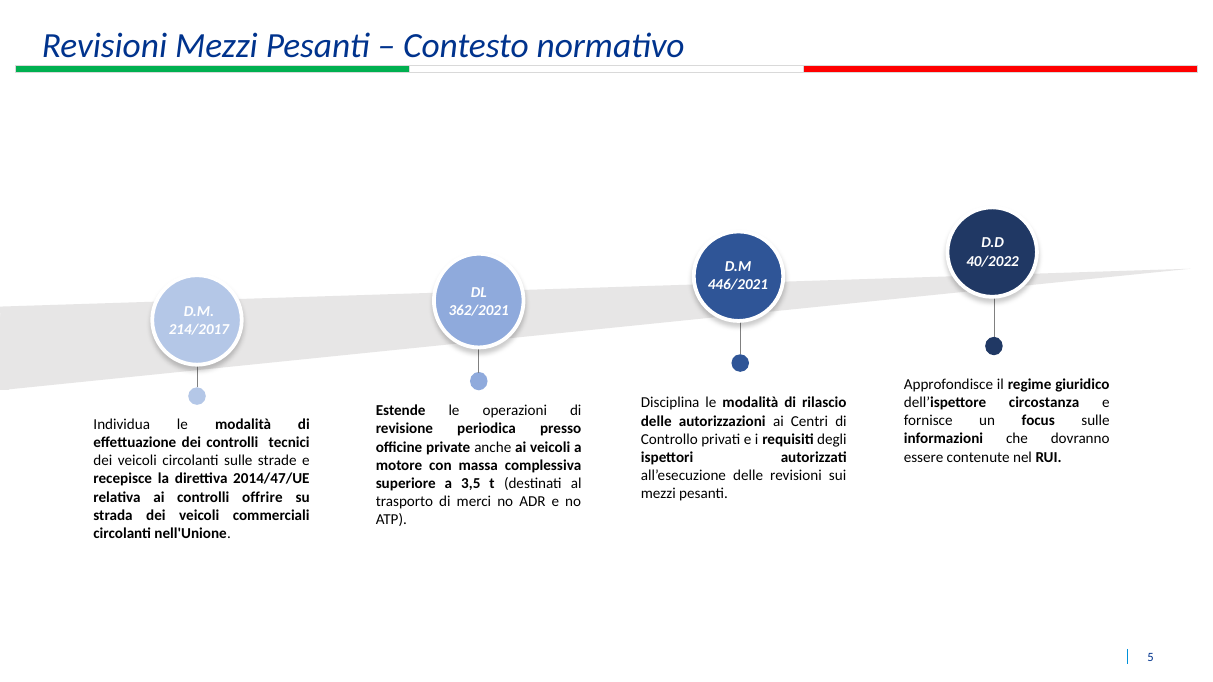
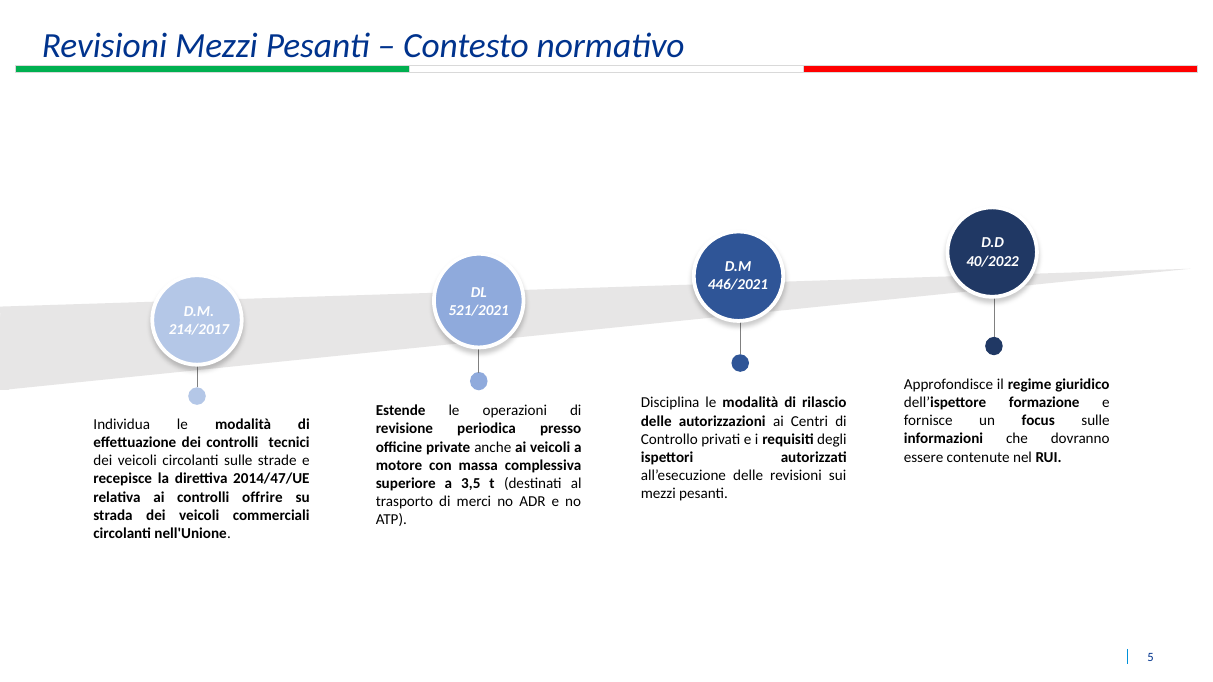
362/2021: 362/2021 -> 521/2021 (479, 311)
circostanza: circostanza -> formazione (1044, 403)
